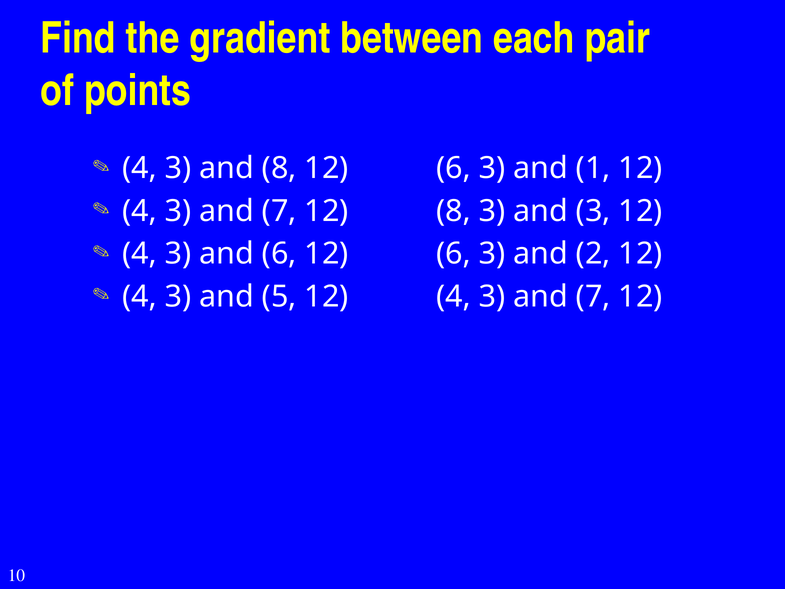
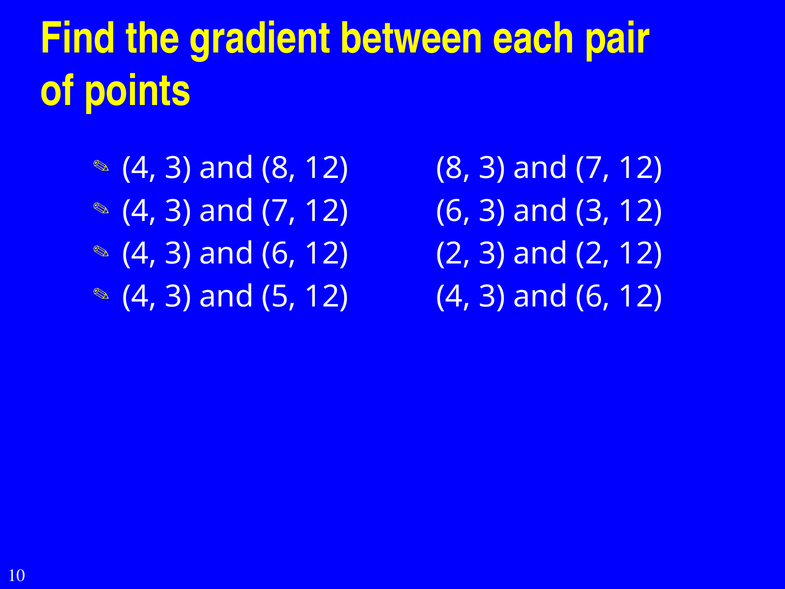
8 12 6: 6 -> 8 (454, 168)
1: 1 -> 7 (593, 168)
12 8: 8 -> 6 (454, 211)
6 12 6: 6 -> 2 (454, 254)
7: 7 -> 6 (593, 297)
